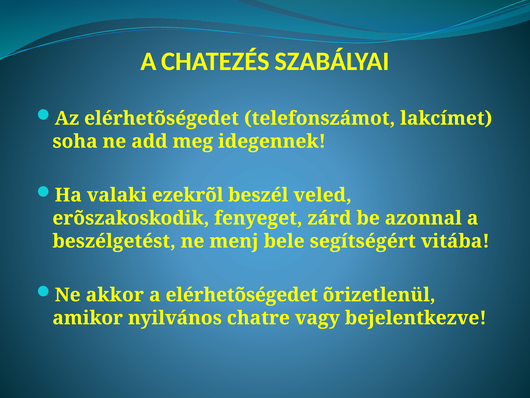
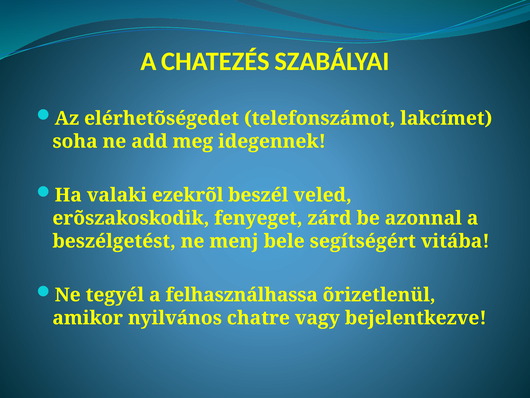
akkor: akkor -> tegyél (115, 295)
a elérhetõségedet: elérhetõségedet -> felhasználhassa (242, 295)
